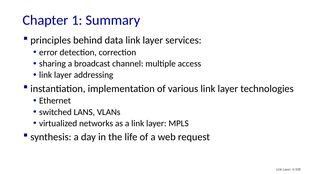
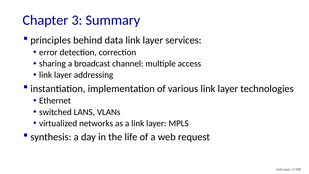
1: 1 -> 3 (77, 20)
